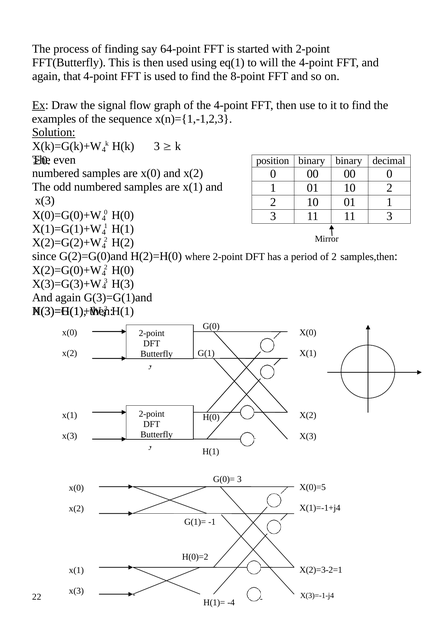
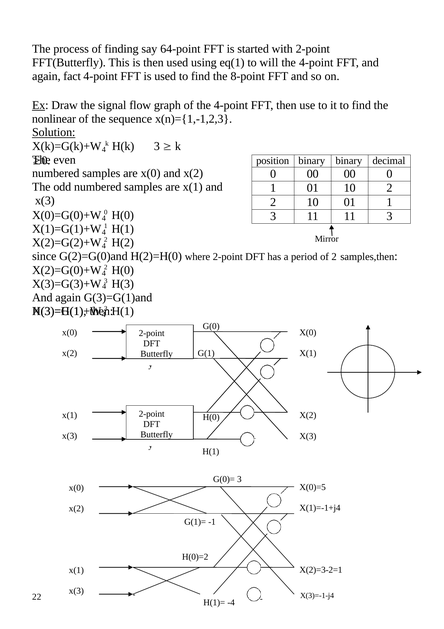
that: that -> fact (72, 76)
examples: examples -> nonlinear (54, 119)
